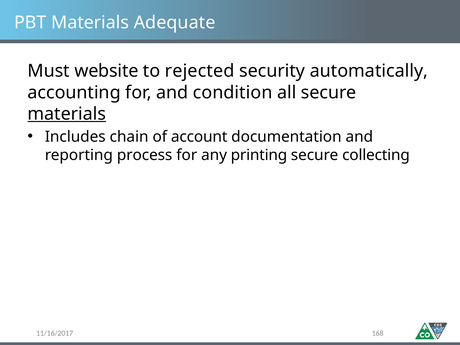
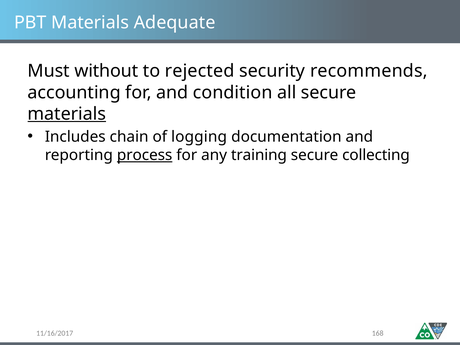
website: website -> without (106, 71)
automatically: automatically -> recommends (369, 71)
account: account -> logging (199, 137)
process underline: none -> present (145, 155)
printing: printing -> training (259, 155)
